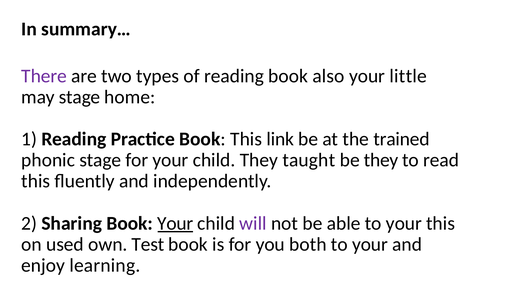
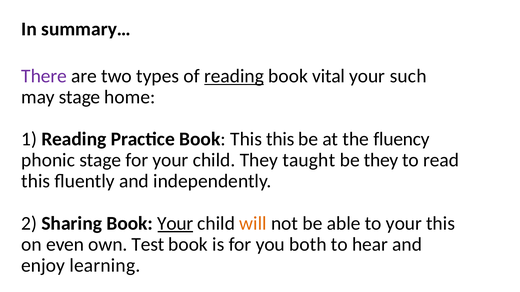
reading underline: none -> present (234, 76)
also: also -> vital (329, 76)
little: little -> such (408, 76)
This link: link -> this (280, 139)
trained: trained -> fluency (402, 139)
will colour: purple -> orange (253, 224)
used: used -> even (65, 245)
both to your: your -> hear (370, 245)
